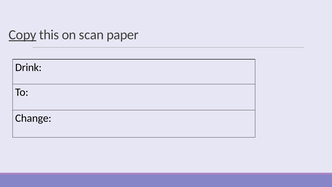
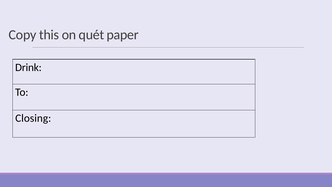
Copy underline: present -> none (23, 35)
scan: scan -> quét (91, 35)
Change: Change -> Closing (33, 118)
